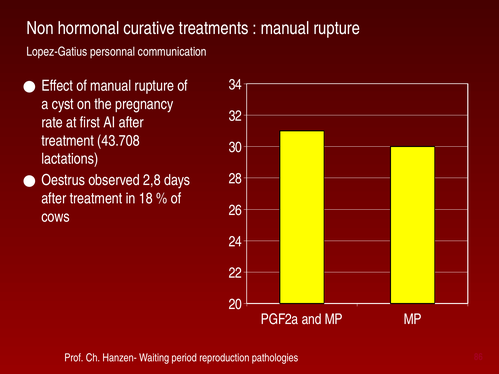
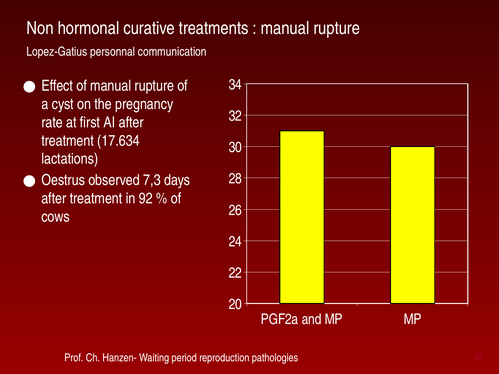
43.708: 43.708 -> 17.634 (118, 141)
2,8: 2,8 -> 7,3 (152, 180)
18: 18 -> 92 (146, 199)
